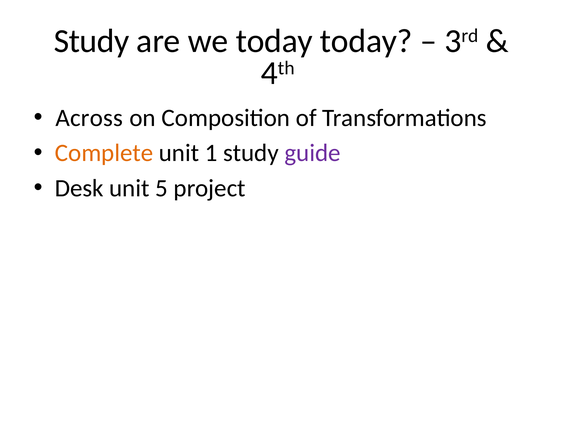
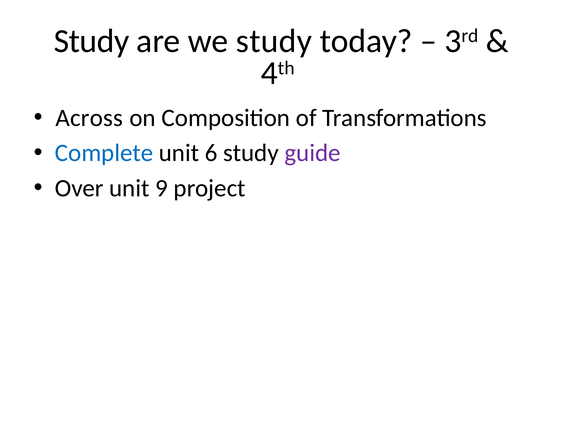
we today: today -> study (274, 41)
Complete colour: orange -> blue (104, 153)
1: 1 -> 6 (211, 153)
Desk: Desk -> Over (79, 188)
5: 5 -> 9 (162, 188)
